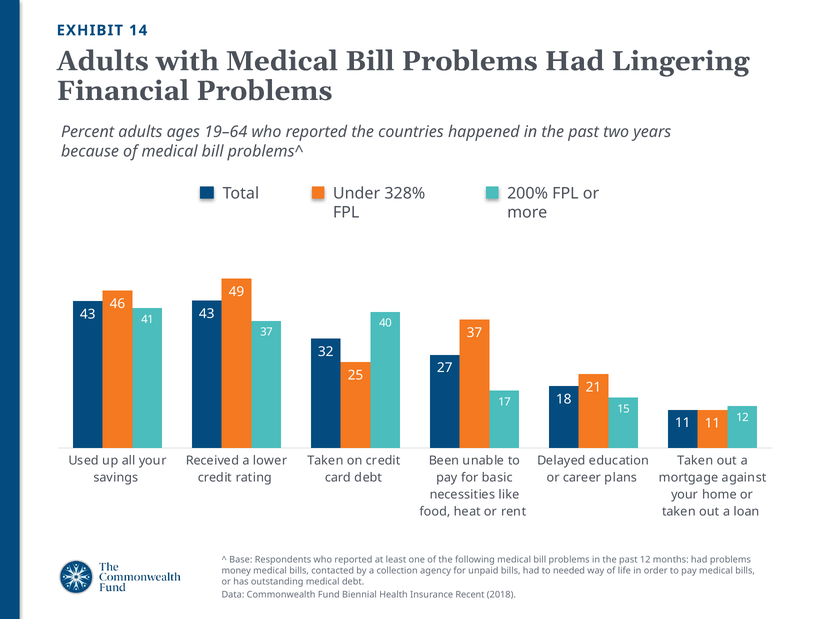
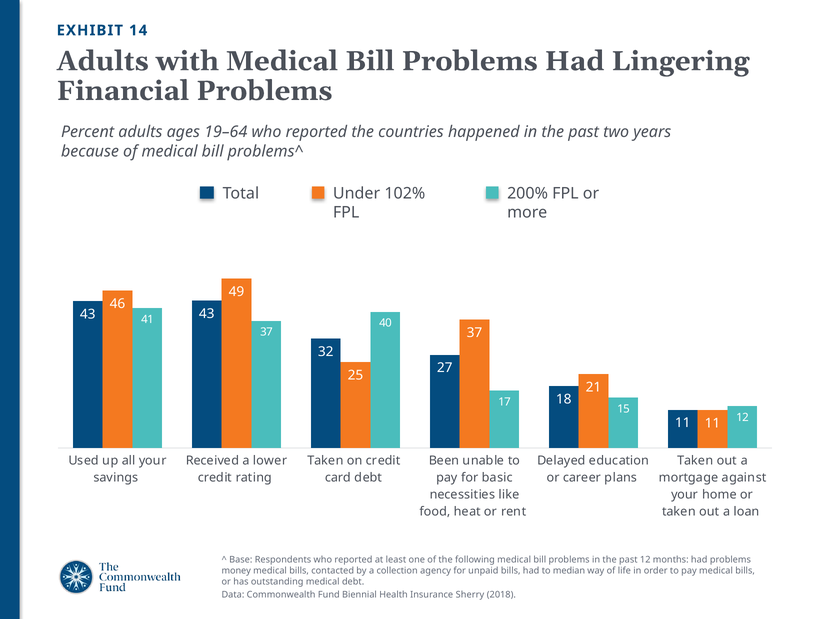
328%: 328% -> 102% (405, 193)
needed: needed -> median (569, 571)
Recent: Recent -> Sherry (470, 594)
